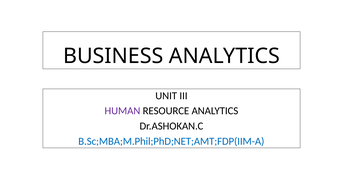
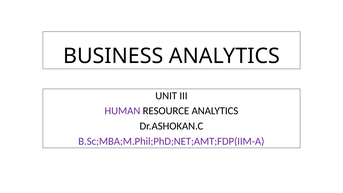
B.Sc;MBA;M.Phil;PhD;NET;AMT;FDP(IIM-A colour: blue -> purple (171, 141)
